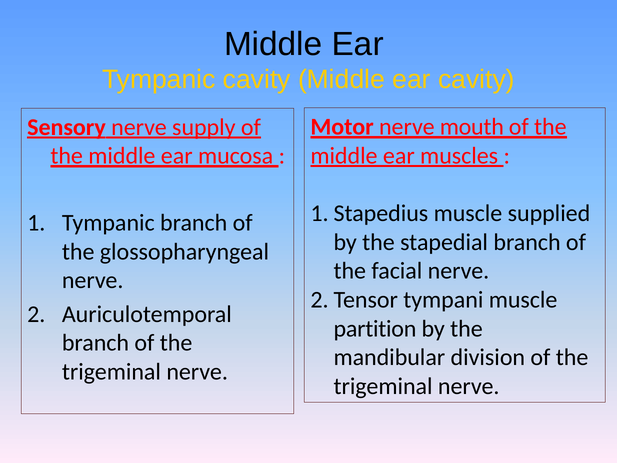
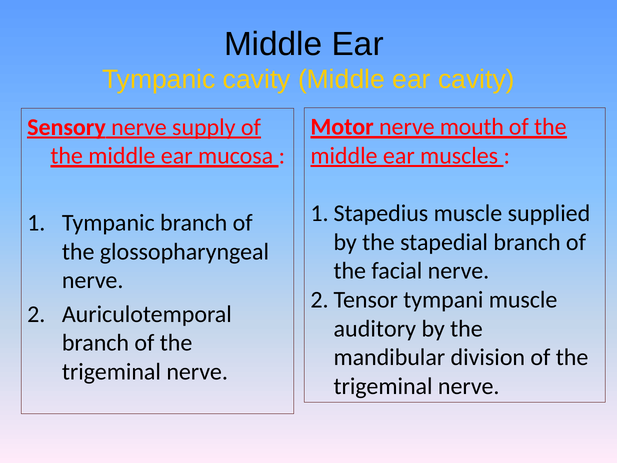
partition: partition -> auditory (375, 328)
